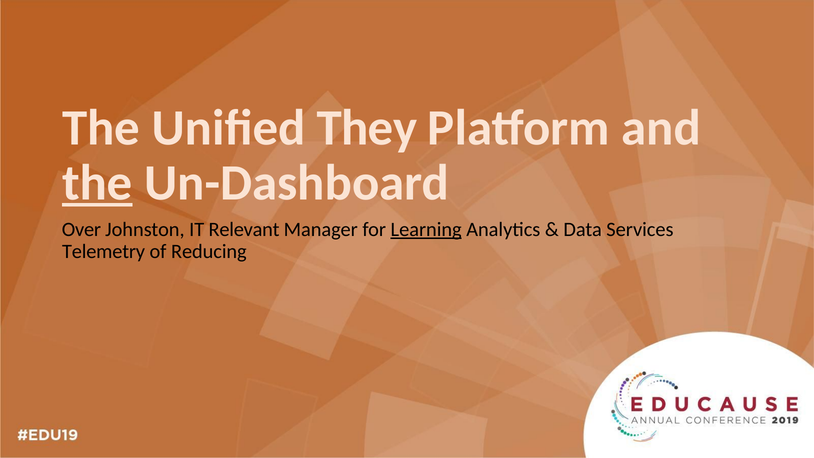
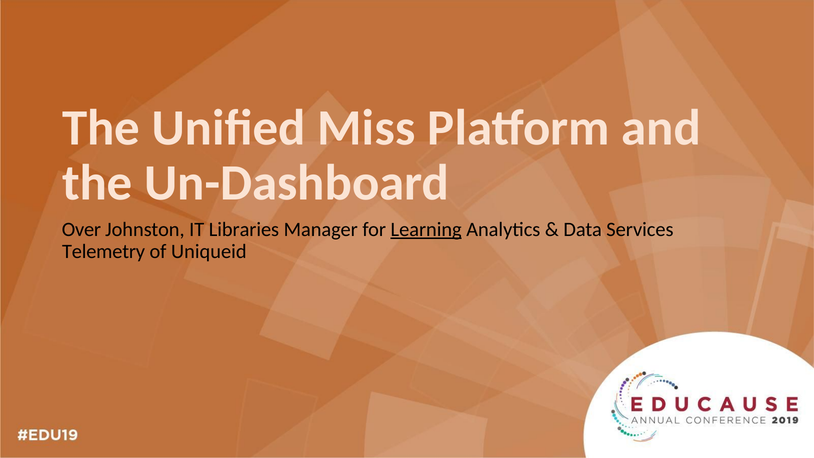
They: They -> Miss (366, 128)
the underline: present -> none (97, 183)
Relevant: Relevant -> Libraries (244, 229)
Reducing: Reducing -> Uniqueid (209, 251)
